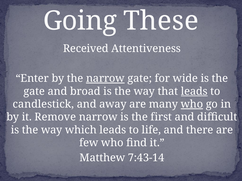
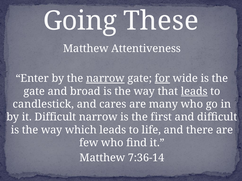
Received: Received -> Matthew (86, 49)
for underline: none -> present (162, 79)
away: away -> cares (113, 104)
who underline: present -> none (192, 104)
it Remove: Remove -> Difficult (55, 117)
7:43-14: 7:43-14 -> 7:36-14 (146, 158)
